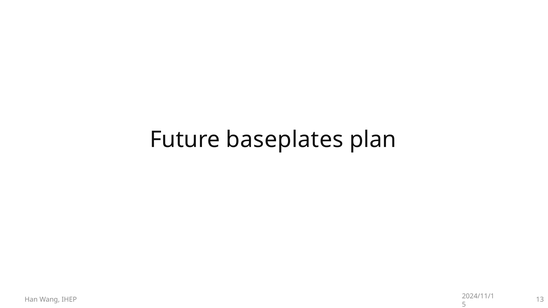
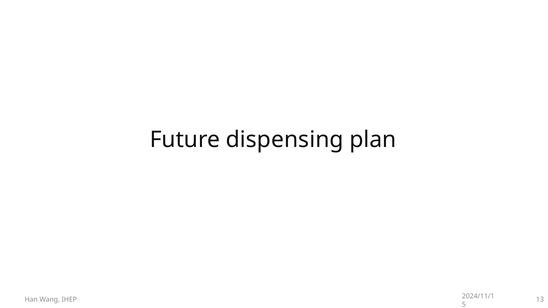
baseplates: baseplates -> dispensing (285, 140)
